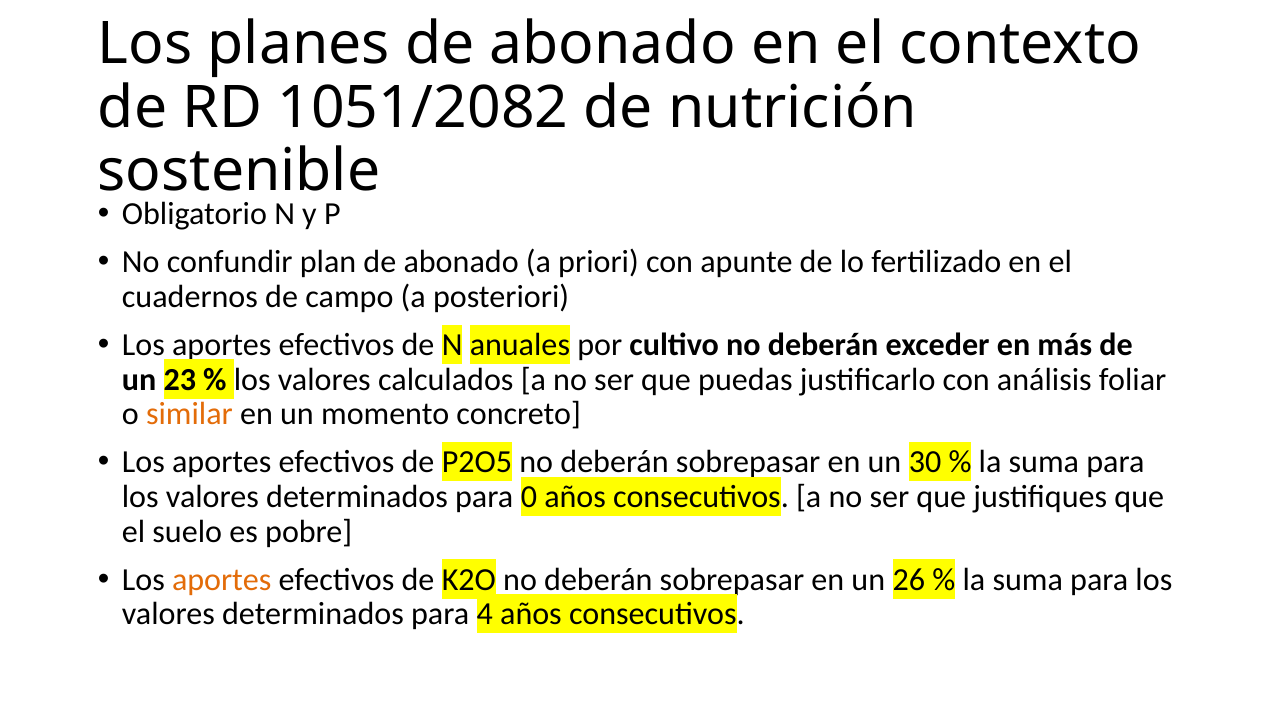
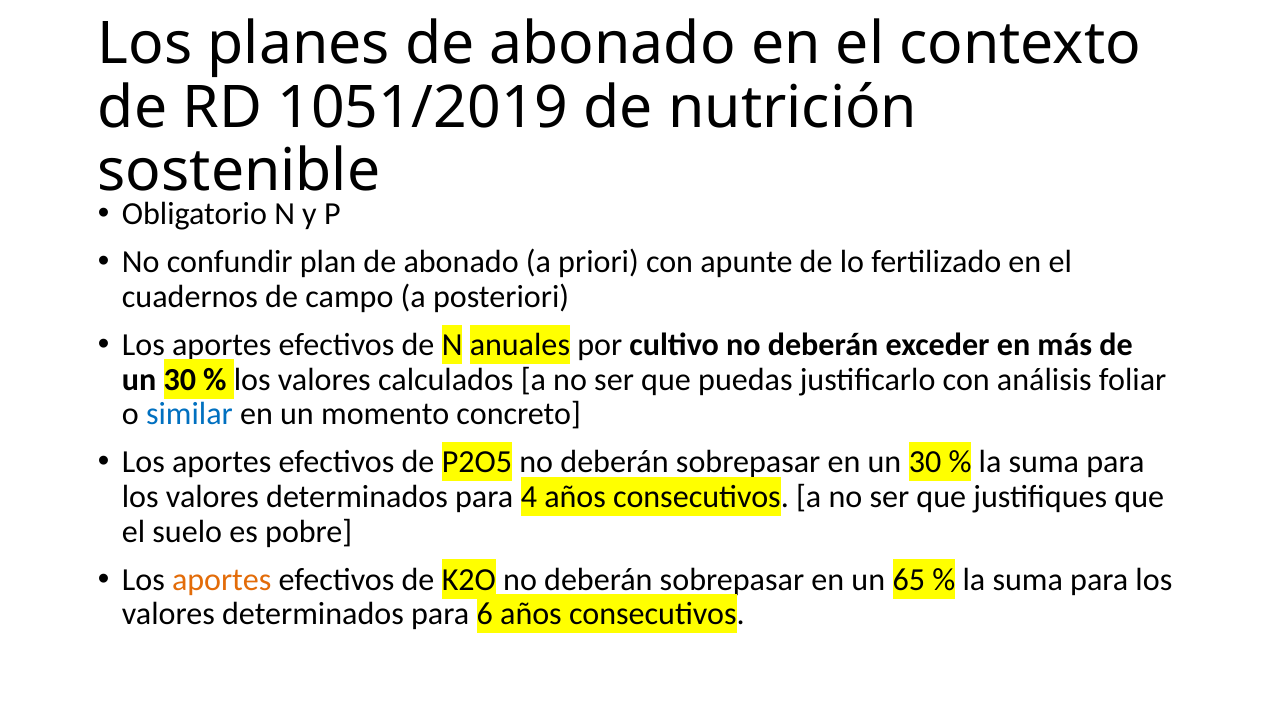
1051/2082: 1051/2082 -> 1051/2019 (423, 108)
23: 23 -> 30 (180, 380)
similar colour: orange -> blue (189, 414)
0: 0 -> 4 (529, 497)
26: 26 -> 65 (909, 580)
4: 4 -> 6 (485, 614)
